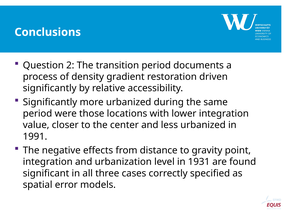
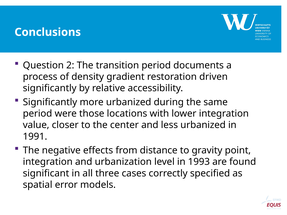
1931: 1931 -> 1993 (199, 162)
